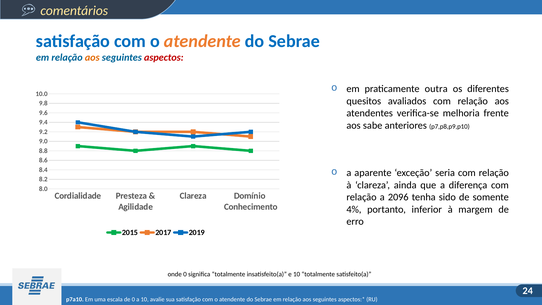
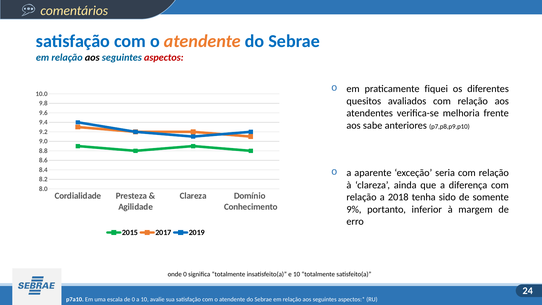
aos colour: orange -> black (92, 58)
outra: outra -> fiquei (436, 89)
2096: 2096 -> 2018 (398, 197)
4%: 4% -> 9% (354, 209)
